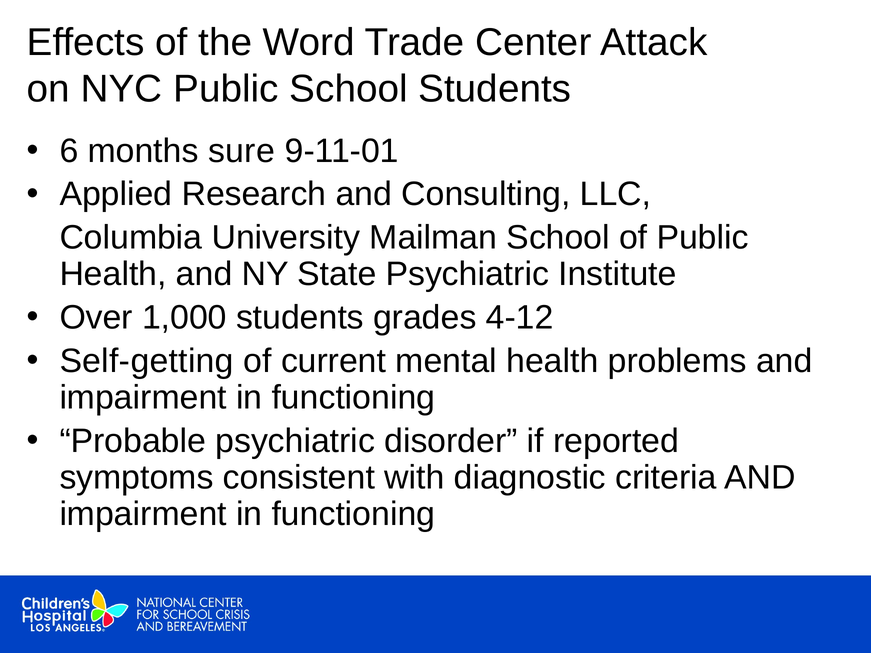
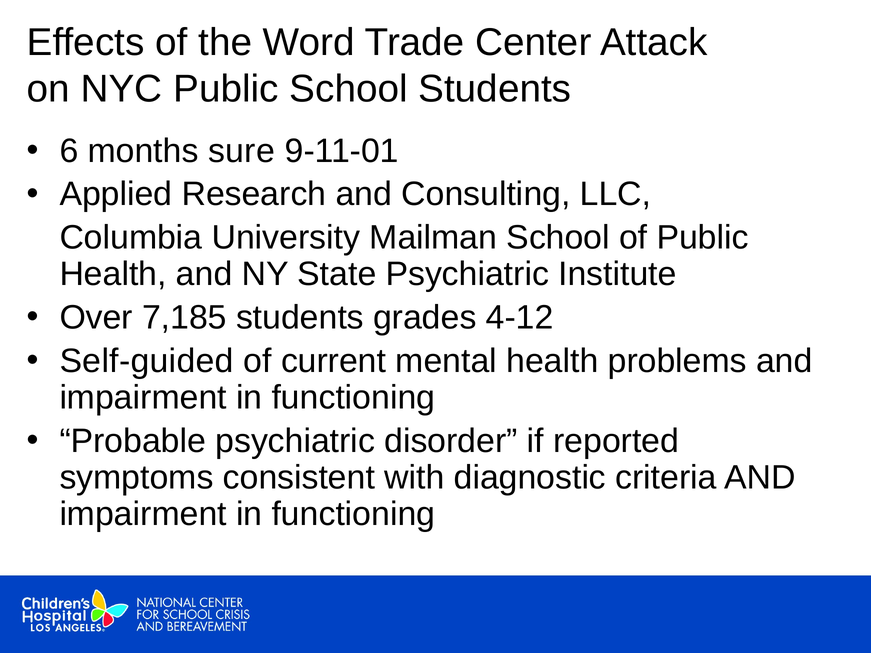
1,000: 1,000 -> 7,185 (184, 318)
Self-getting: Self-getting -> Self-guided (147, 361)
